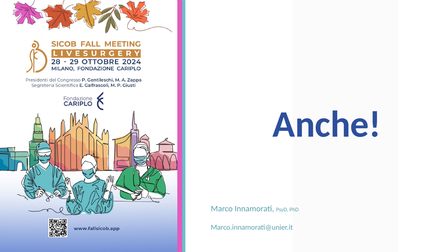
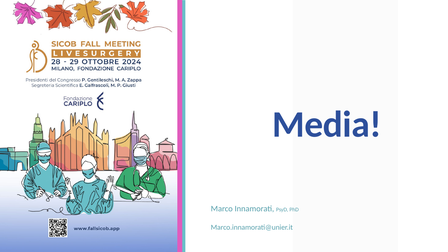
Anche: Anche -> Media (327, 124)
